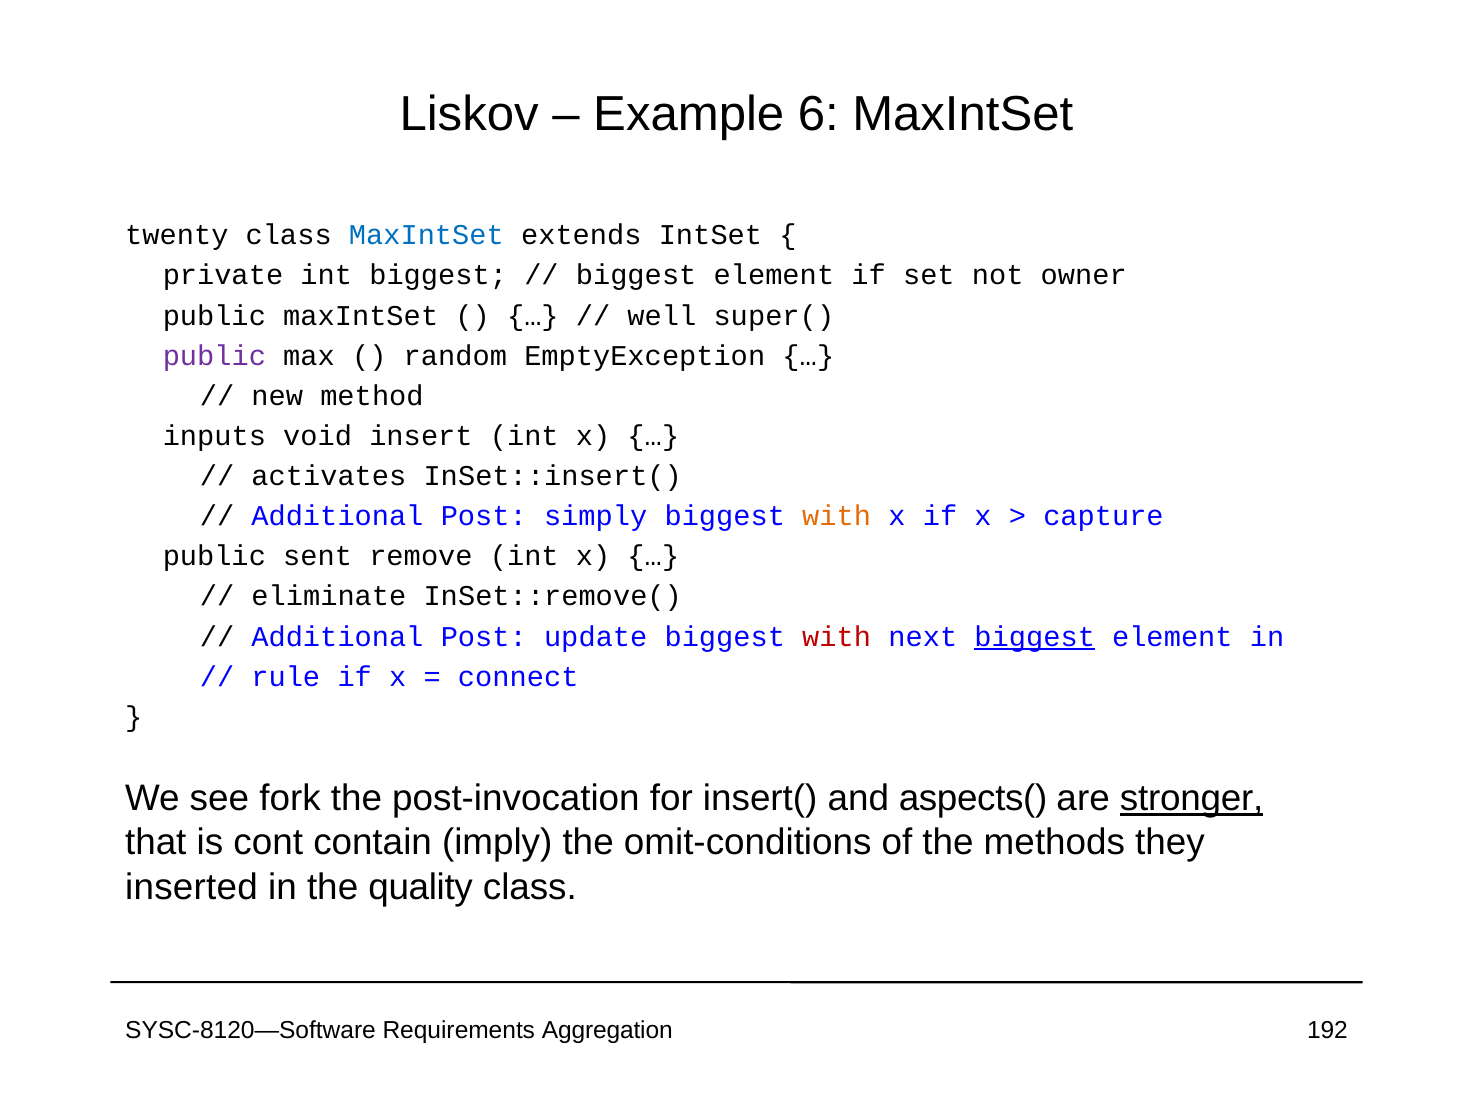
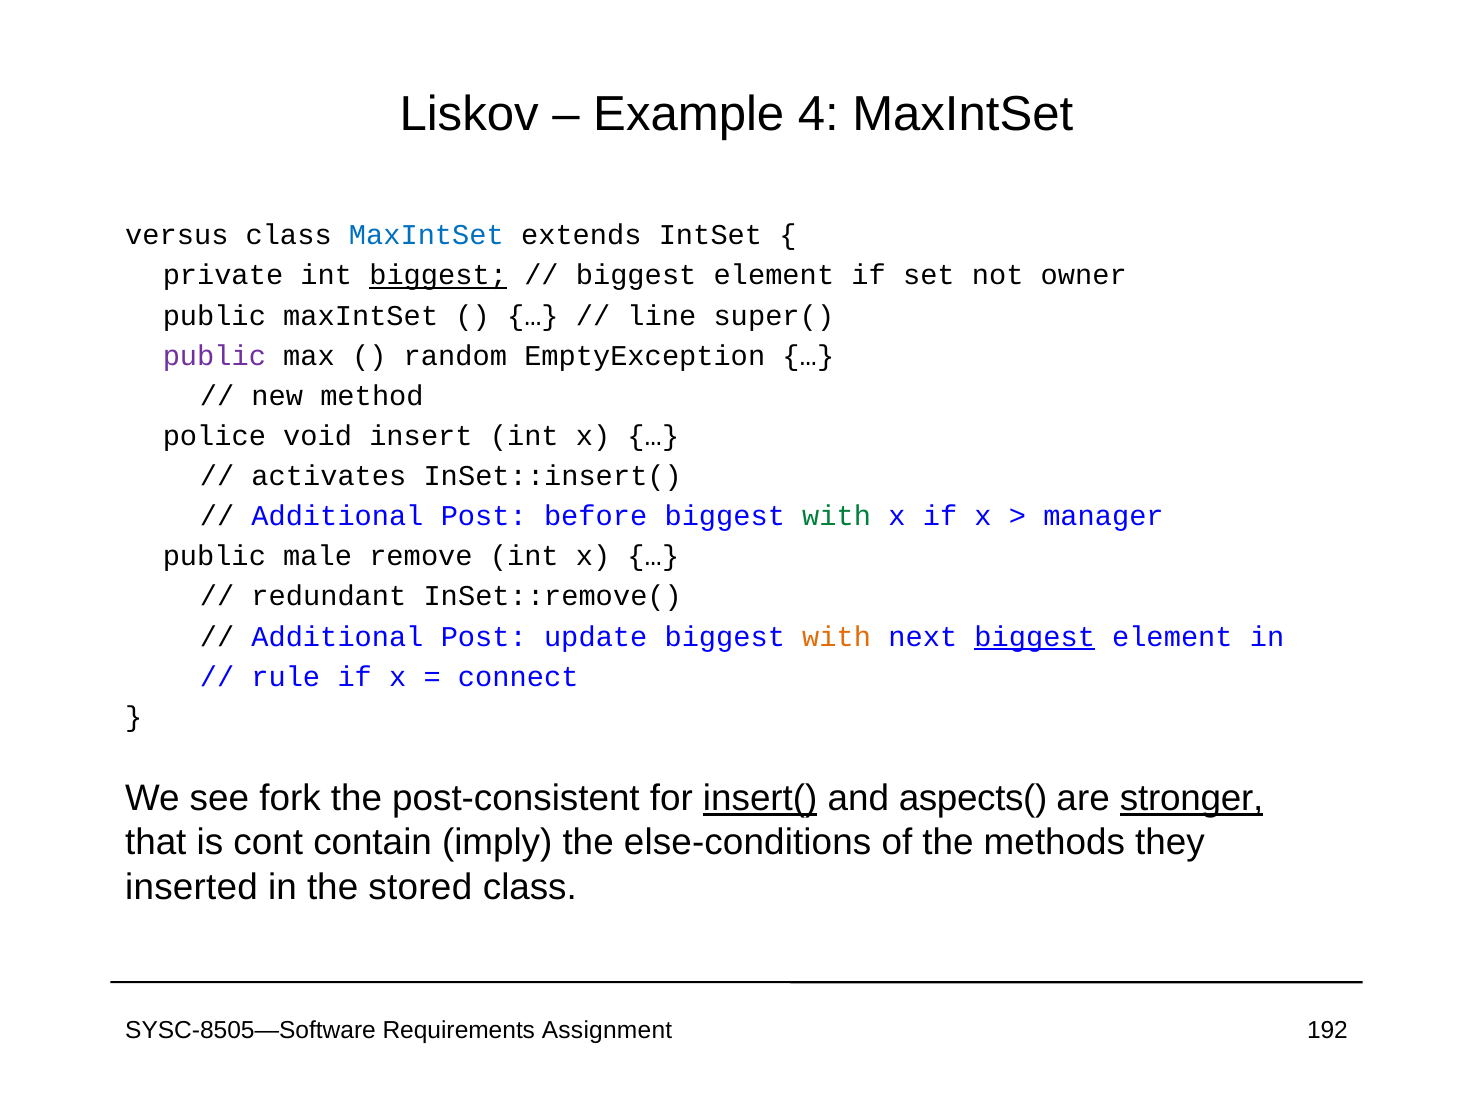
6: 6 -> 4 (818, 114)
twenty: twenty -> versus (177, 235)
biggest underline: none -> present (438, 275)
well: well -> line (662, 315)
inputs: inputs -> police (214, 436)
simply: simply -> before (596, 516)
with colour: orange -> green (837, 516)
capture: capture -> manager (1103, 516)
sent: sent -> male (318, 556)
eliminate: eliminate -> redundant (329, 596)
with colour: red -> orange (837, 637)
post-invocation: post-invocation -> post-consistent (516, 798)
insert( underline: none -> present (760, 798)
omit-conditions: omit-conditions -> else-conditions (748, 843)
quality: quality -> stored (420, 887)
SYSC-8120—Software: SYSC-8120—Software -> SYSC-8505—Software (251, 1030)
Aggregation: Aggregation -> Assignment (607, 1030)
